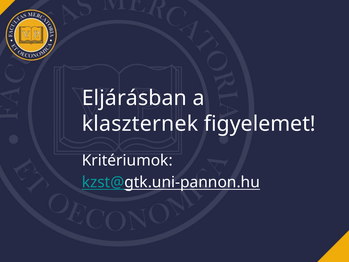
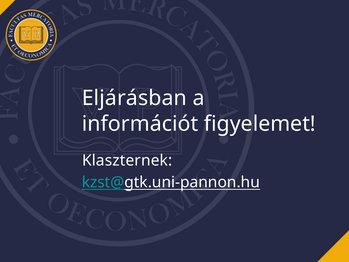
klaszternek: klaszternek -> információt (140, 124)
Kritériumok: Kritériumok -> Klaszternek (127, 160)
